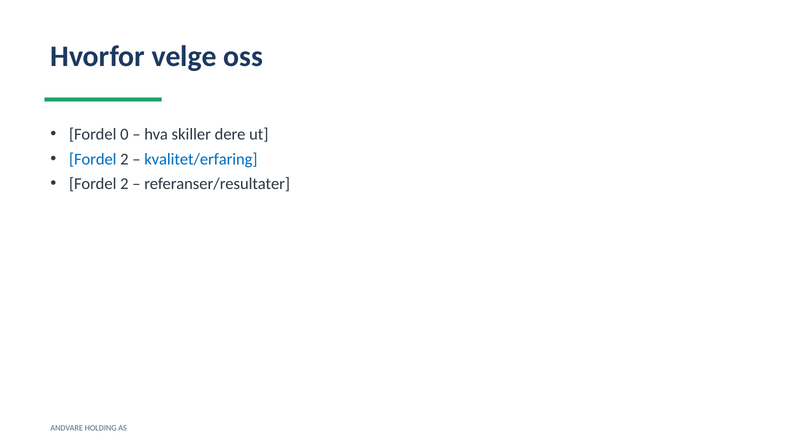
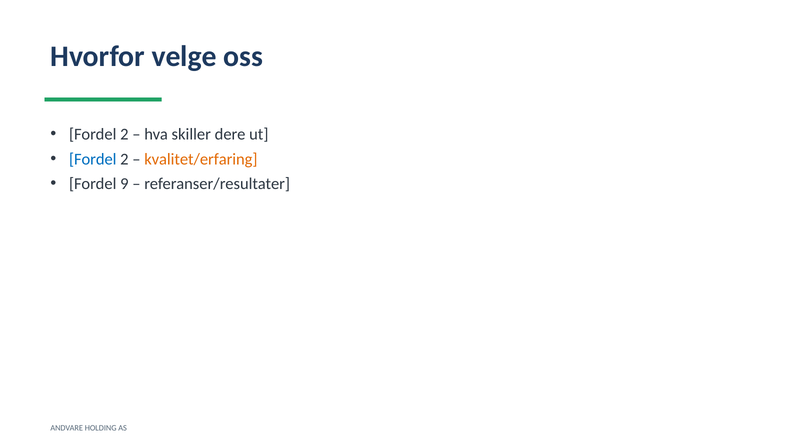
0: 0 -> 2 (124, 134)
kvalitet/erfaring colour: blue -> orange (201, 159)
2: 2 -> 9 (124, 184)
